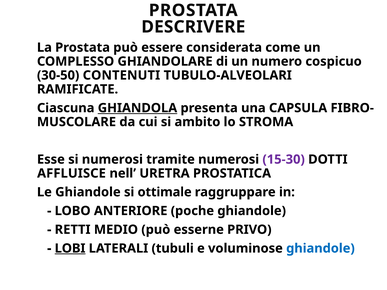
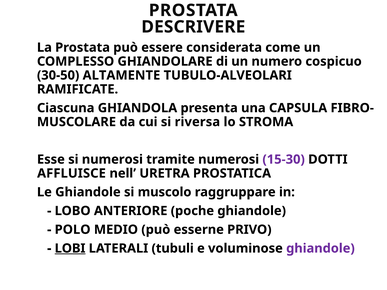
CONTENUTI: CONTENUTI -> ALTAMENTE (121, 75)
GHIANDOLA underline: present -> none (137, 108)
ambito: ambito -> riversa (197, 122)
ottimale: ottimale -> muscolo (165, 192)
RETTI: RETTI -> POLO (73, 230)
ghiandole colour: blue -> purple (320, 249)
